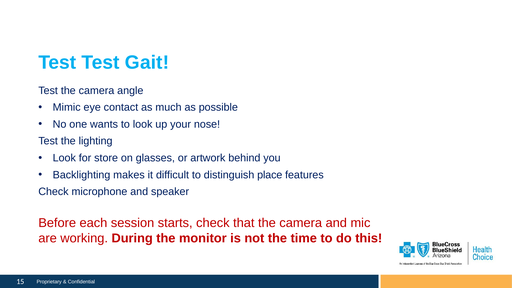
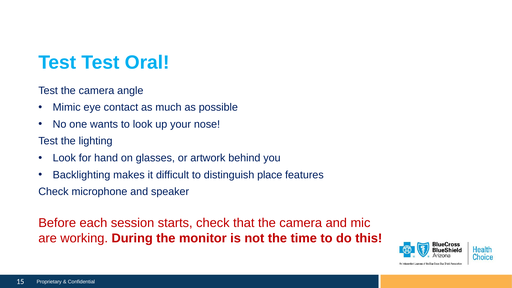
Gait: Gait -> Oral (147, 63)
store: store -> hand (106, 158)
